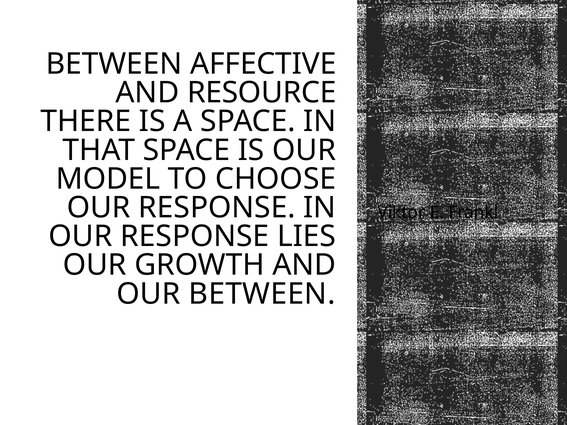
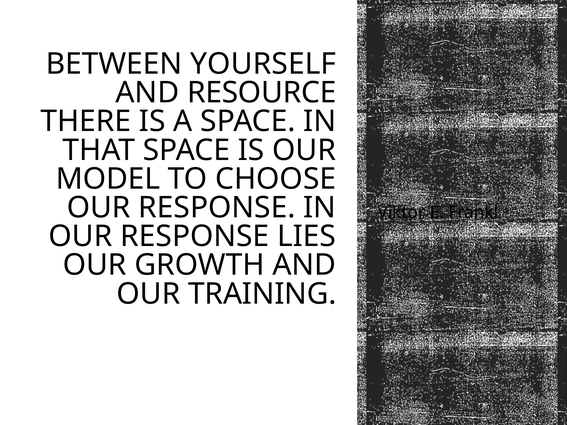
AFFECTIVE: AFFECTIVE -> YOURSELF (263, 64)
OUR BETWEEN: BETWEEN -> TRAINING (262, 294)
